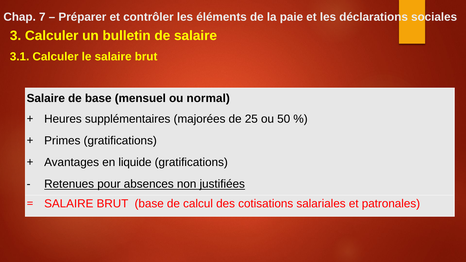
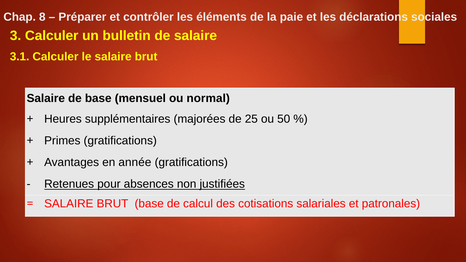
7: 7 -> 8 (42, 17)
liquide: liquide -> année (135, 162)
